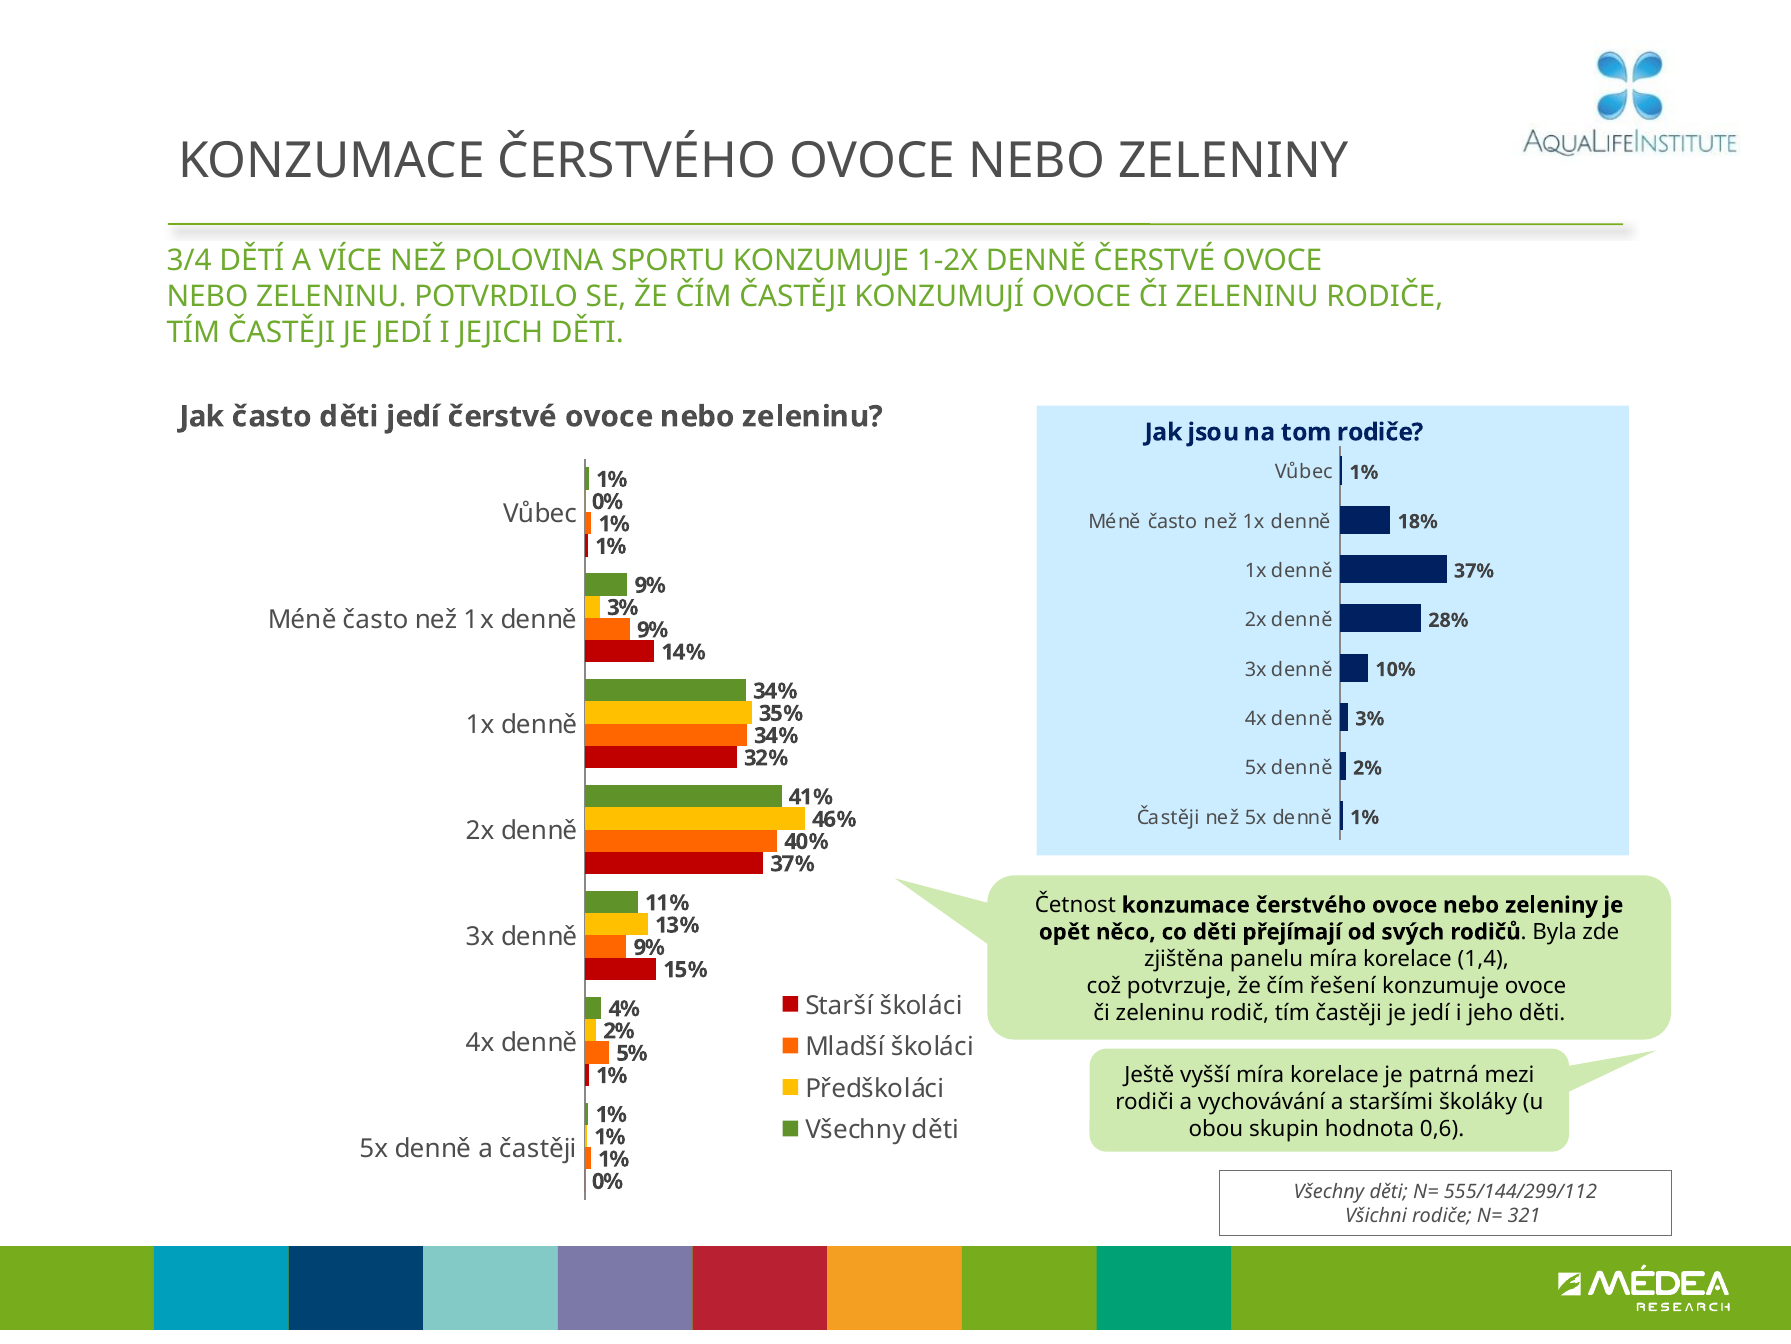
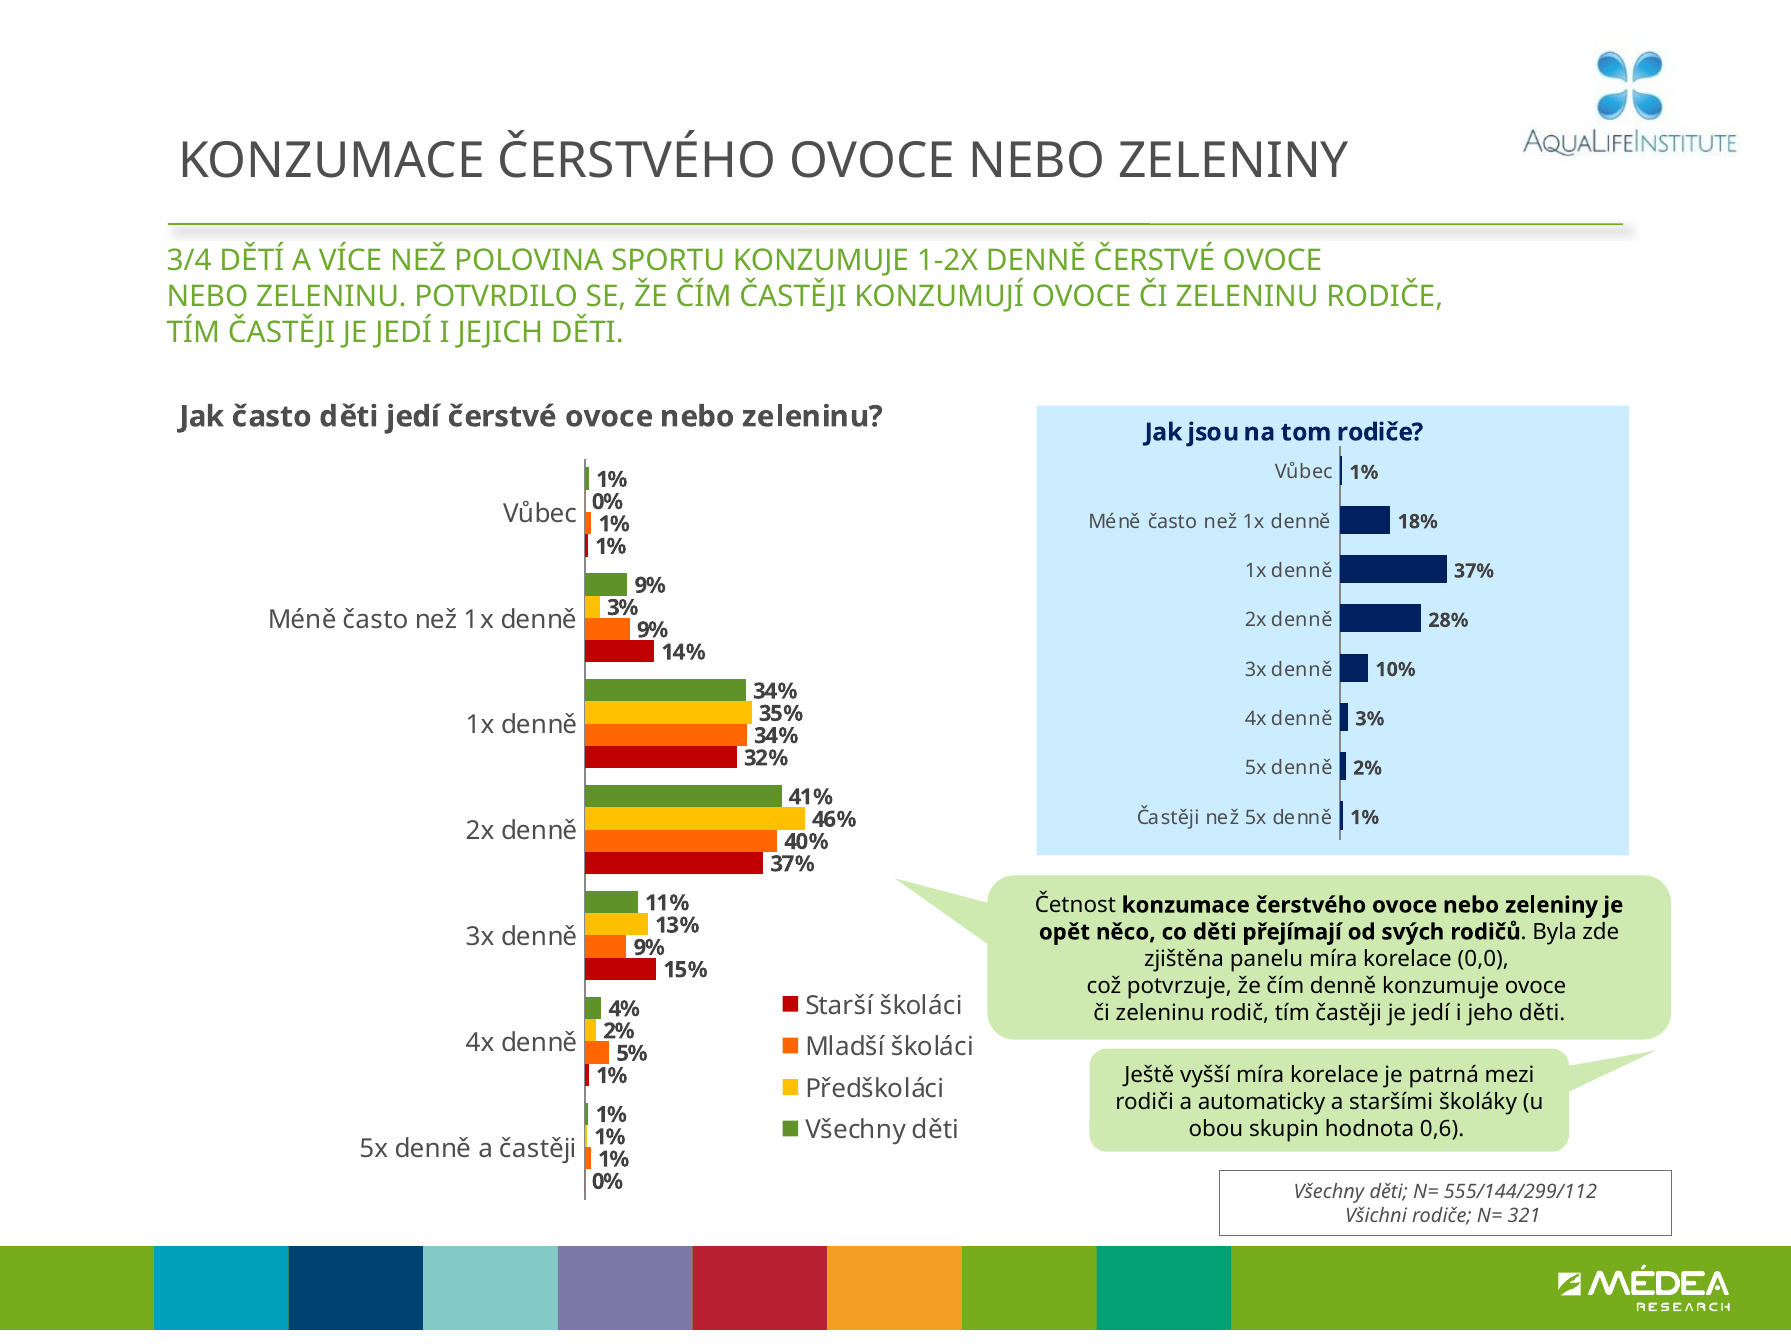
1,4: 1,4 -> 0,0 (1483, 958)
čím řešení: řešení -> denně (1343, 985)
vychovávání: vychovávání -> automaticky (1262, 1101)
